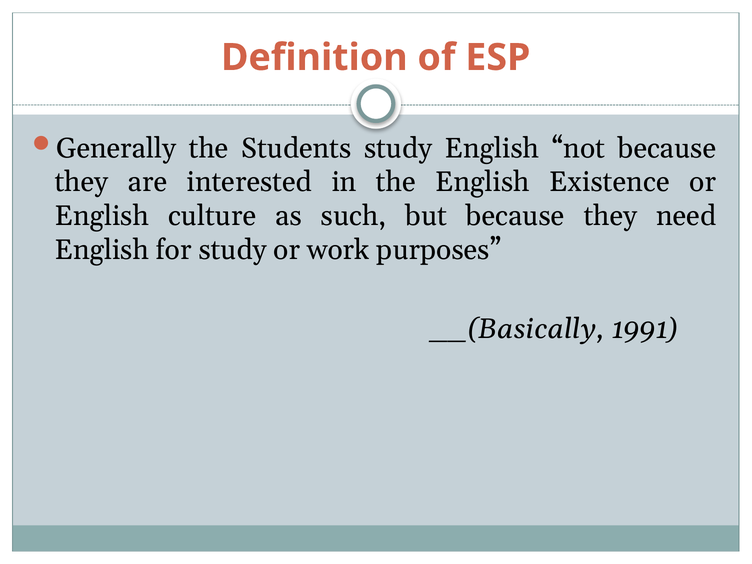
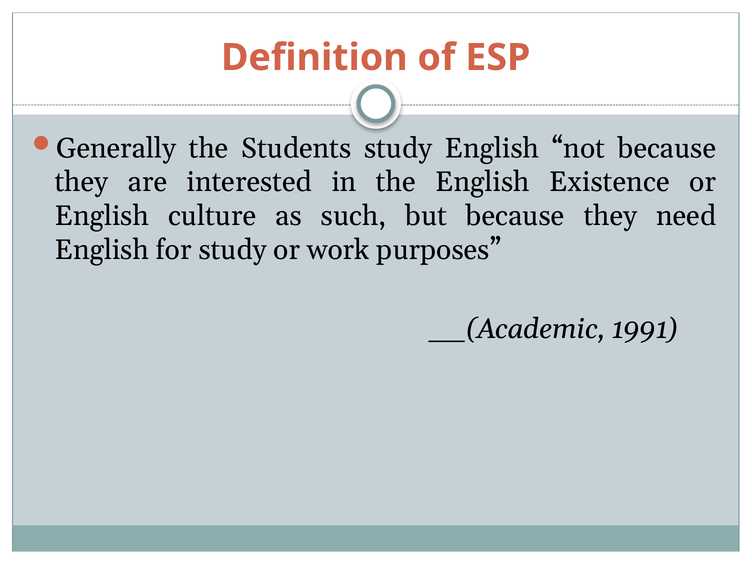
__(Basically: __(Basically -> __(Academic (518, 329)
